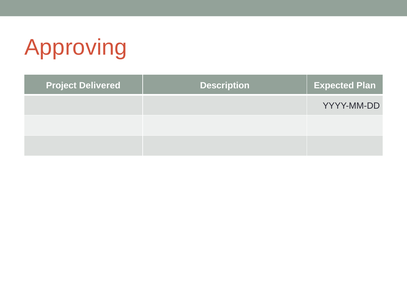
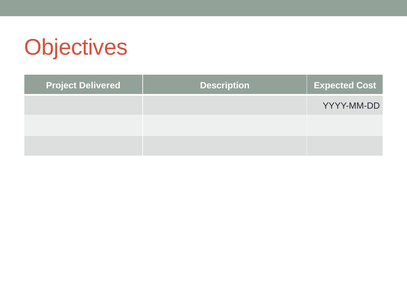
Approving: Approving -> Objectives (76, 47)
Plan: Plan -> Cost (366, 86)
